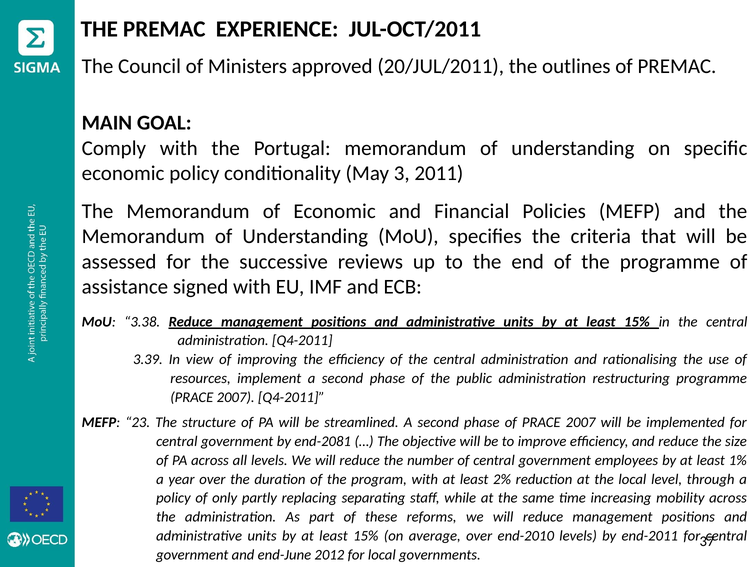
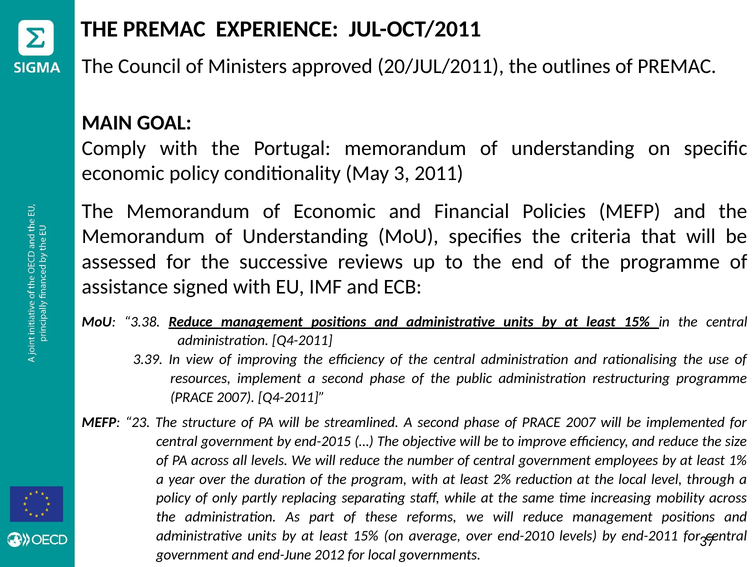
end-2081: end-2081 -> end-2015 (323, 441)
